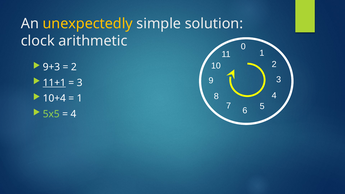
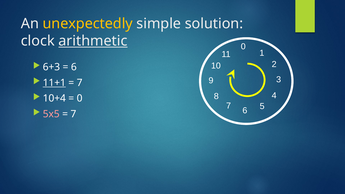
arithmetic underline: none -> present (93, 41)
9+3: 9+3 -> 6+3 (51, 67)
2: 2 -> 6 (74, 67)
3: 3 -> 7 (80, 83)
1: 1 -> 0 (80, 98)
5x5 colour: light green -> pink (51, 114)
4: 4 -> 7 (73, 114)
